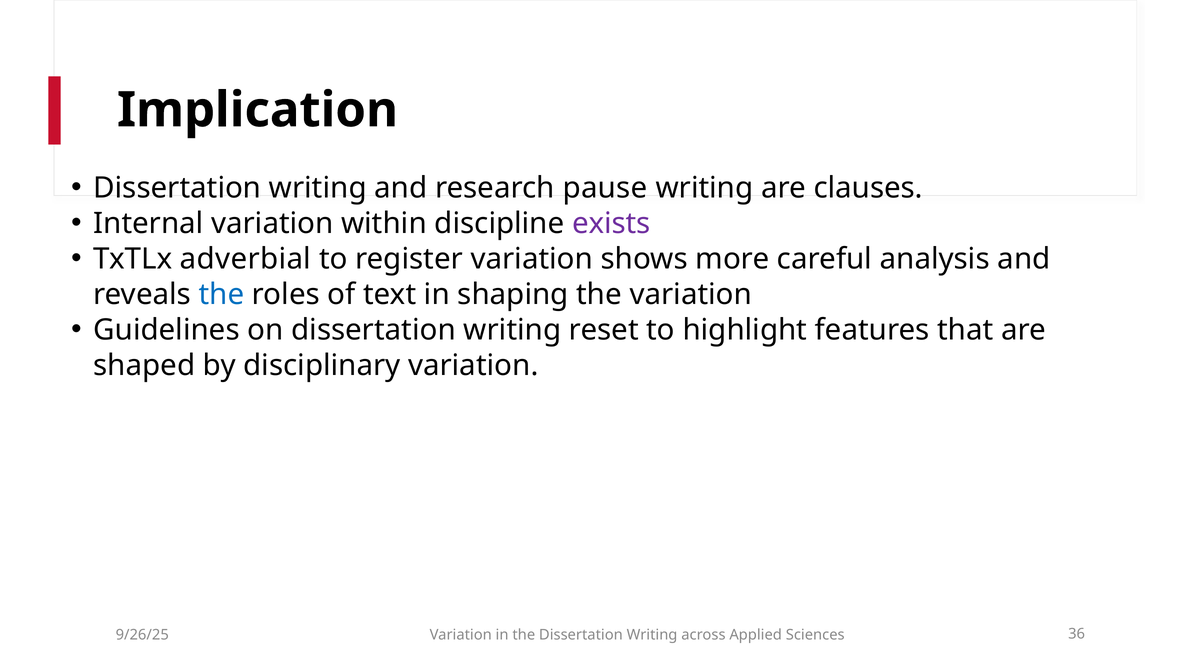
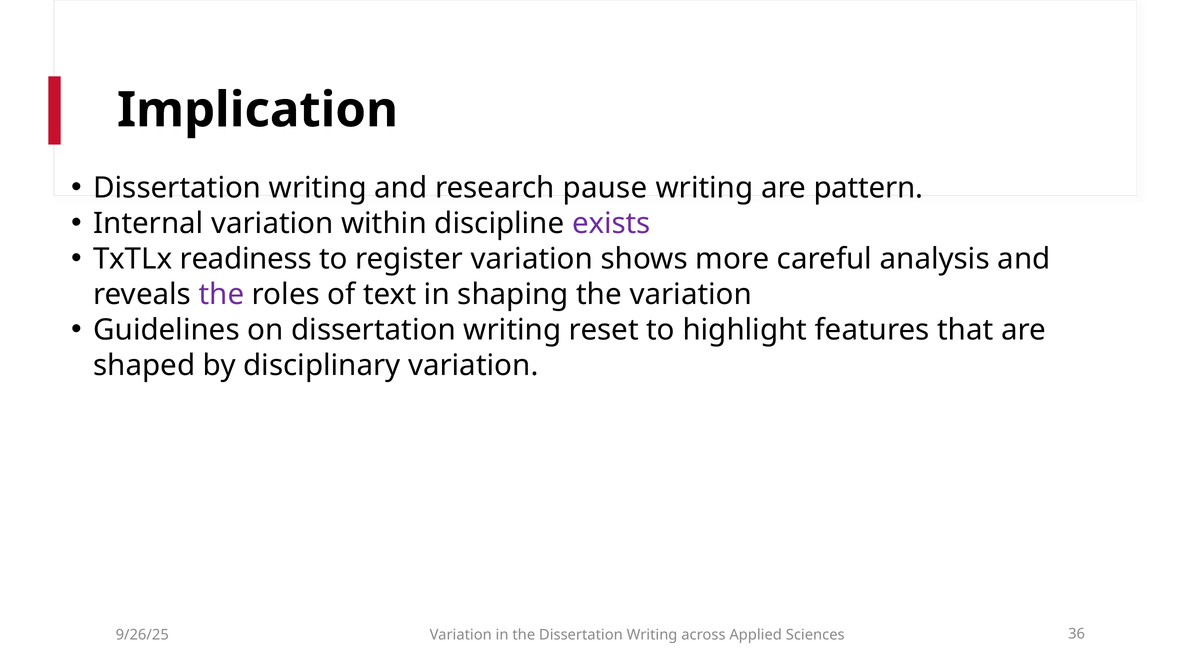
clauses: clauses -> pattern (868, 188)
adverbial: adverbial -> readiness (246, 259)
the colour: blue -> purple (221, 295)
